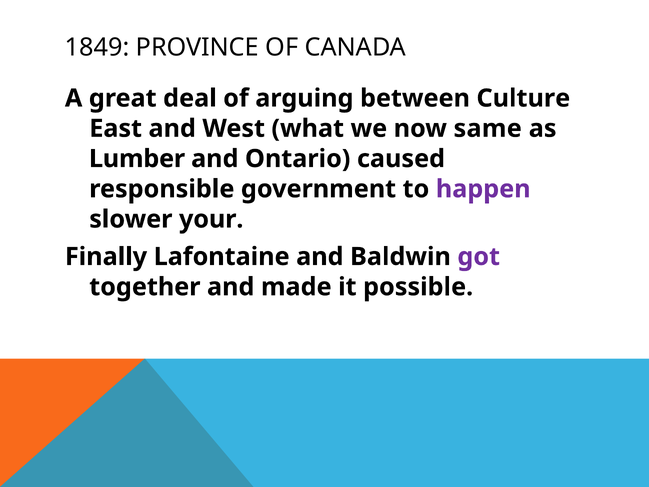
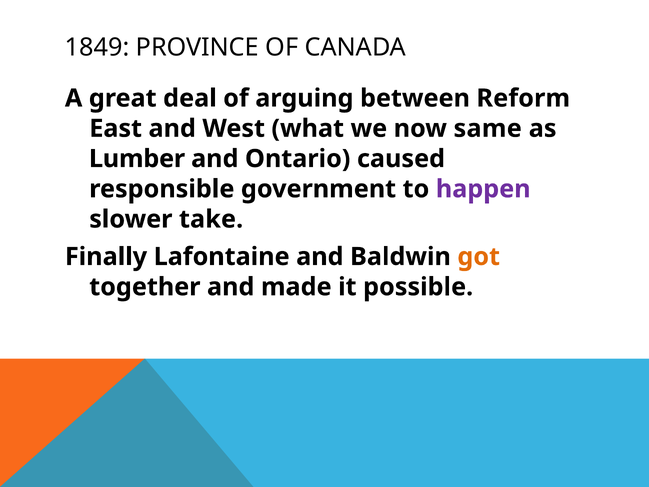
Culture: Culture -> Reform (523, 98)
your: your -> take (211, 219)
got colour: purple -> orange (479, 257)
